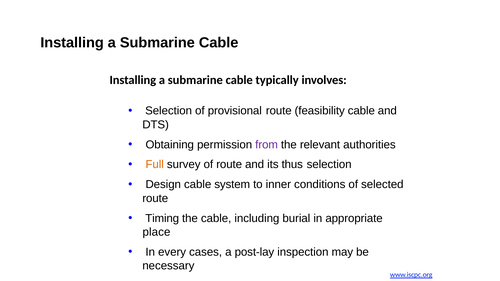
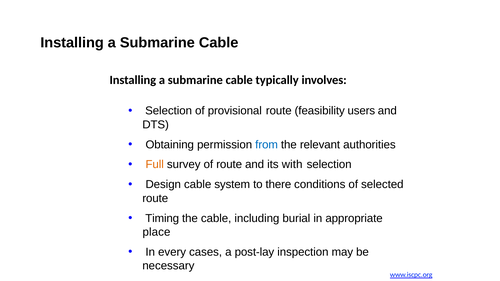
feasibility cable: cable -> users (361, 111)
from colour: purple -> blue (267, 145)
thus: thus -> with (292, 165)
inner: inner -> there (278, 185)
